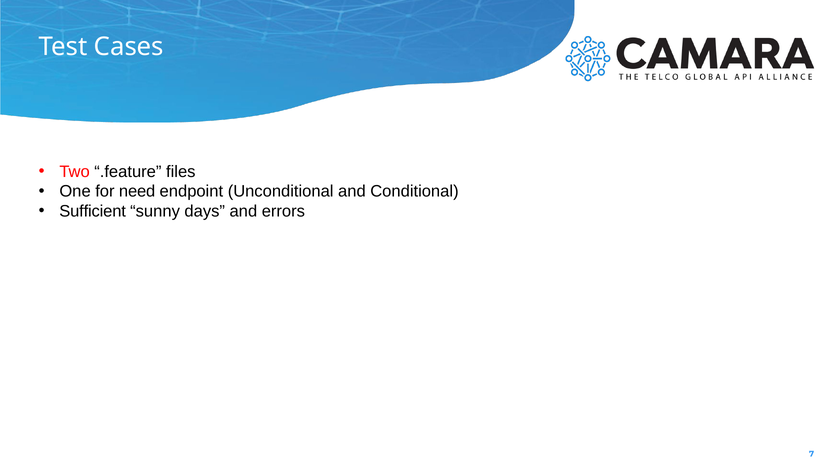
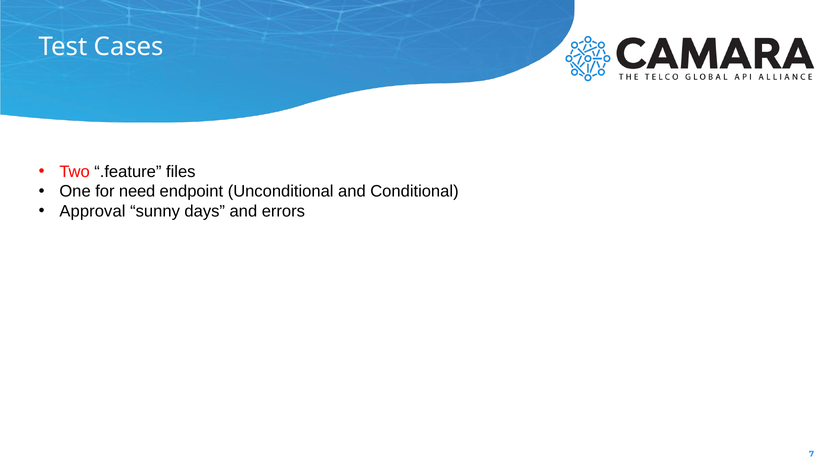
Sufficient: Sufficient -> Approval (92, 211)
